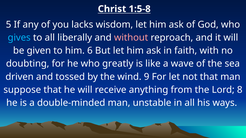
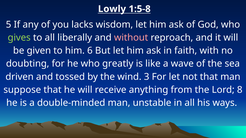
Christ: Christ -> Lowly (112, 9)
gives colour: light blue -> light green (19, 38)
9: 9 -> 3 (147, 77)
